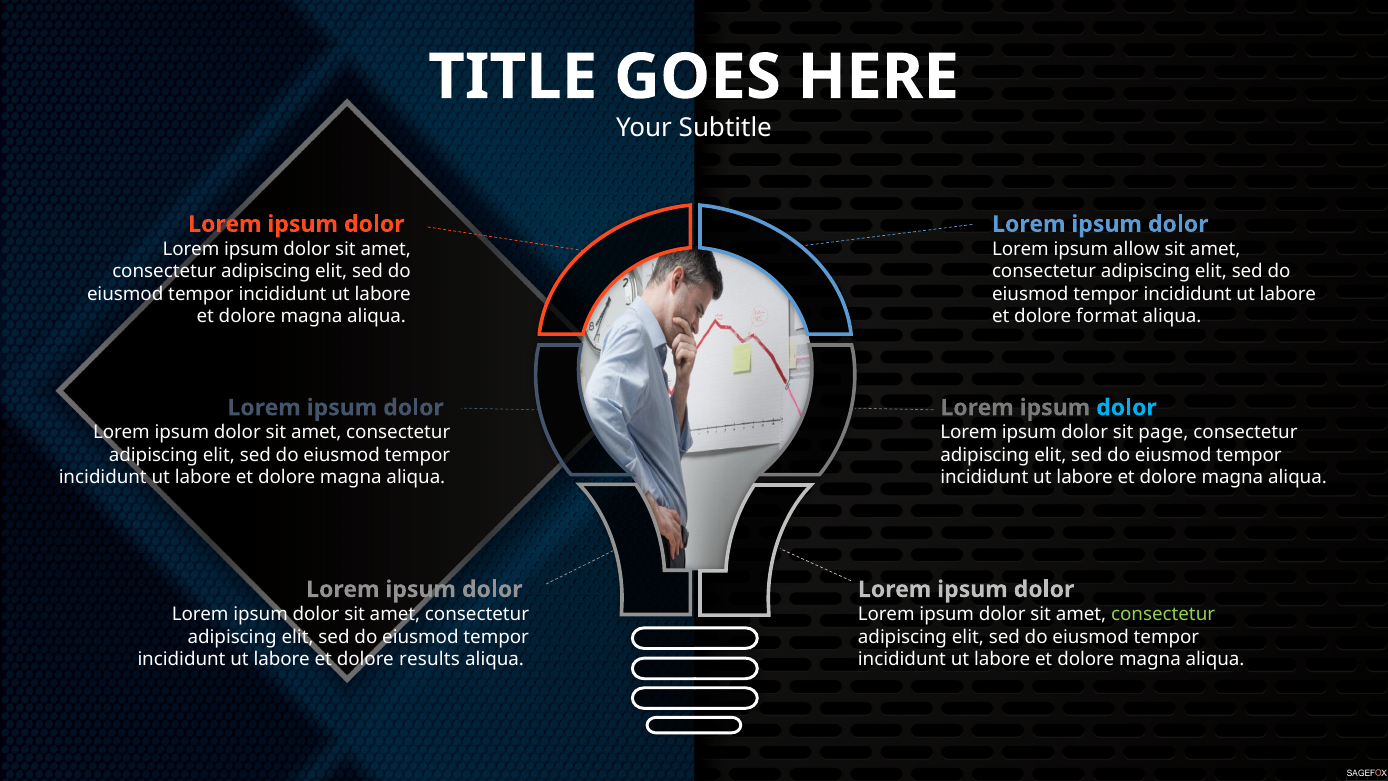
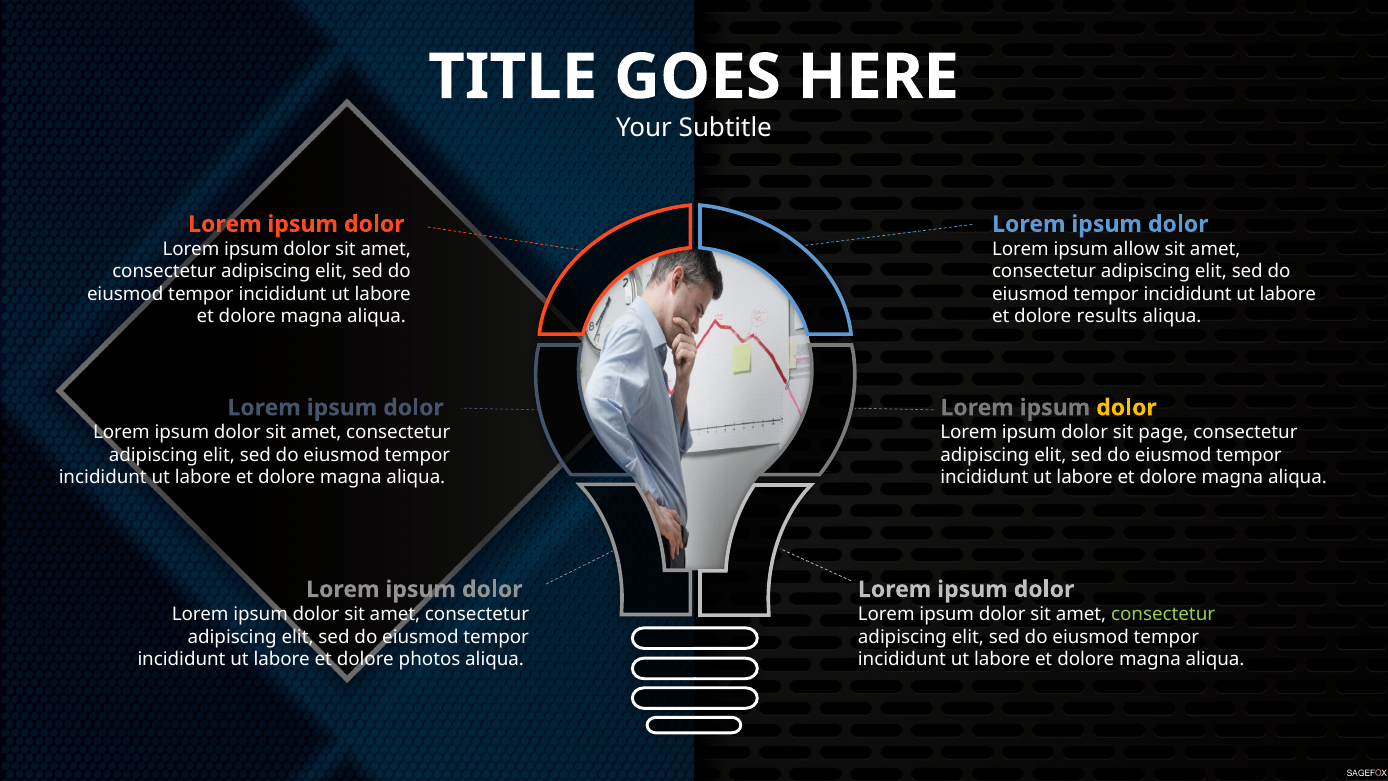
format: format -> results (1107, 317)
dolor colour: light blue -> yellow (1127, 408)
results: results -> photos (430, 659)
